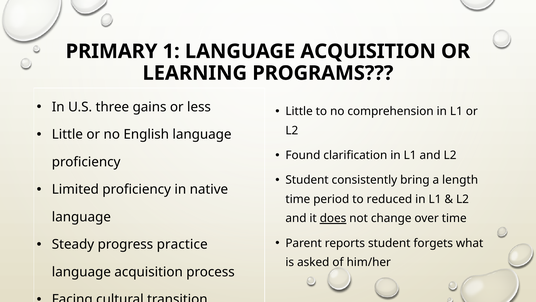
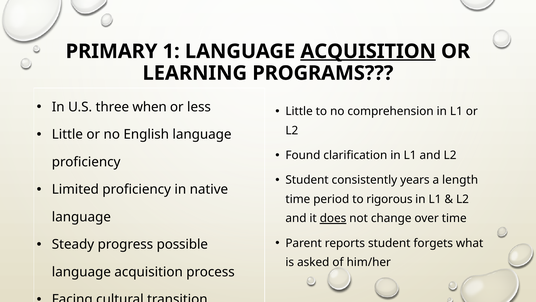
ACQUISITION underline: none -> present (368, 51)
gains: gains -> when (150, 107)
bring: bring -> years (415, 180)
reduced: reduced -> rigorous (389, 199)
practice: practice -> possible (182, 244)
